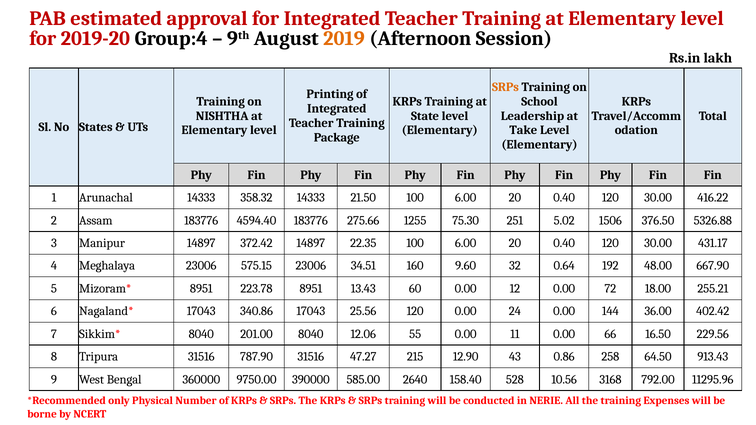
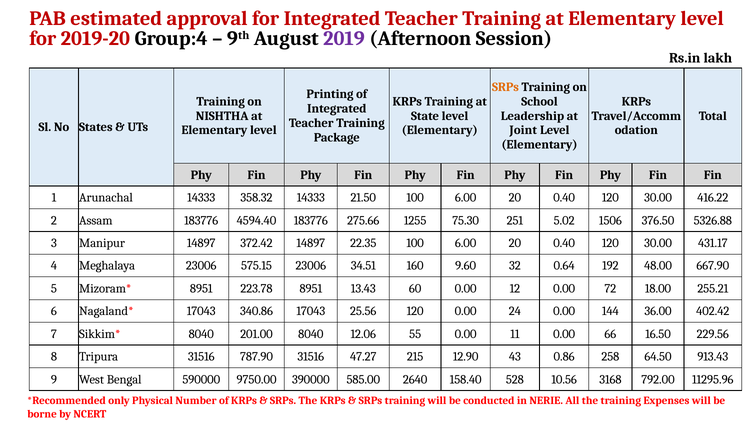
2019 colour: orange -> purple (344, 39)
Take: Take -> Joint (523, 130)
360000: 360000 -> 590000 (201, 380)
